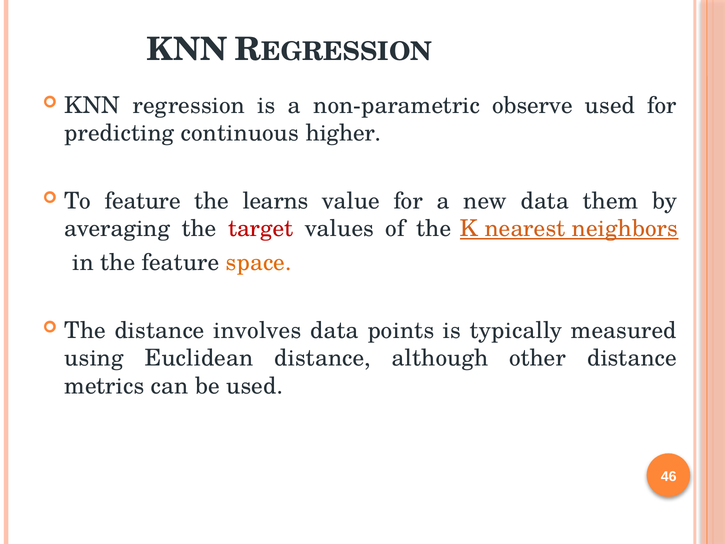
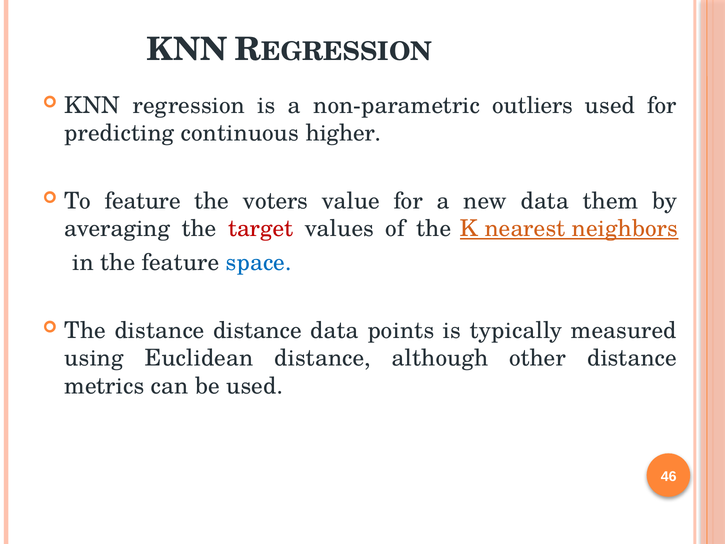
observe: observe -> outliers (533, 105)
learns: learns -> voters (275, 201)
space colour: orange -> blue (259, 263)
distance involves: involves -> distance (257, 330)
